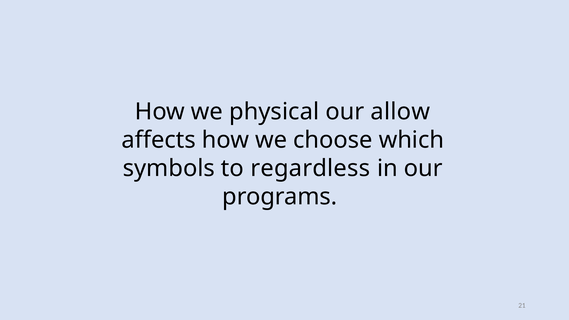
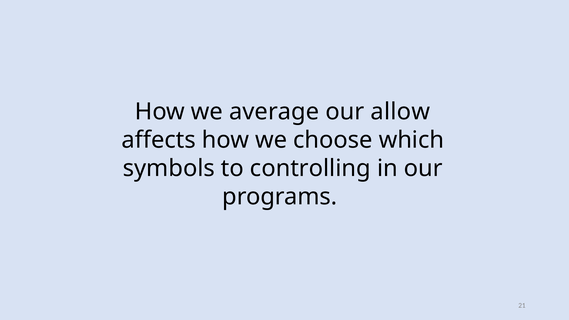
physical: physical -> average (274, 112)
regardless: regardless -> controlling (310, 168)
